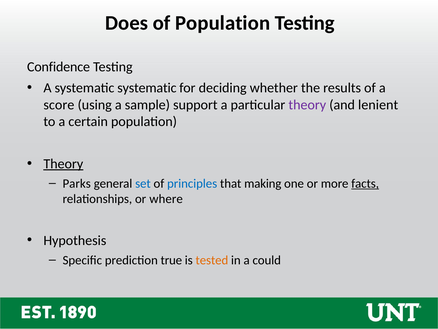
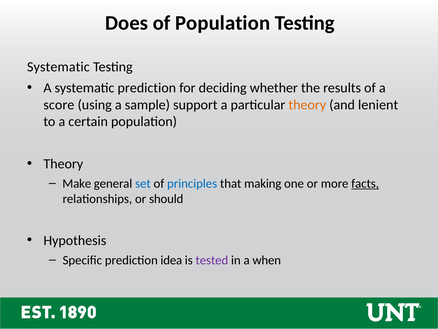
Confidence: Confidence -> Systematic (58, 67)
systematic systematic: systematic -> prediction (147, 88)
theory colour: purple -> orange (307, 105)
Theory underline: present -> none (63, 164)
Parks: Parks -> Make (77, 183)
where: where -> should (166, 199)
true: true -> idea (171, 260)
tested colour: orange -> purple (212, 260)
could: could -> when (267, 260)
